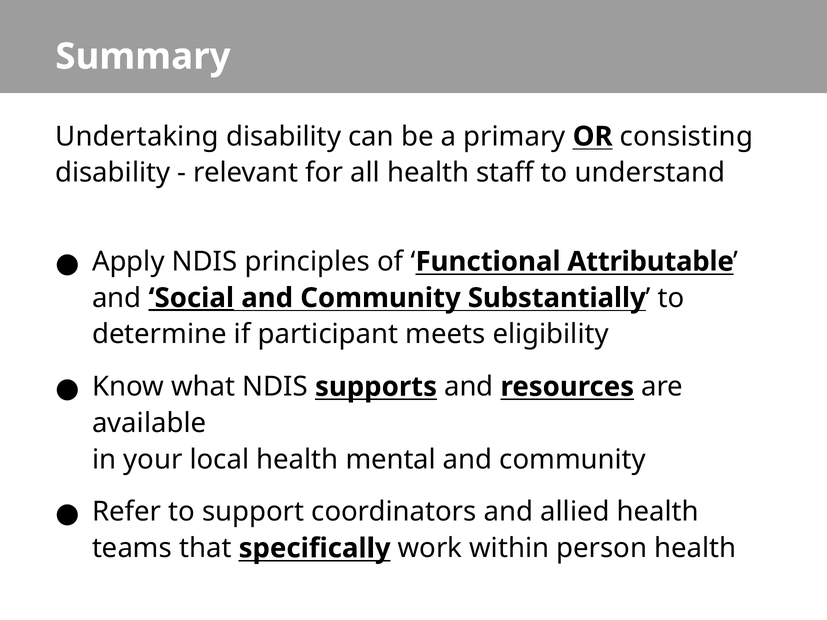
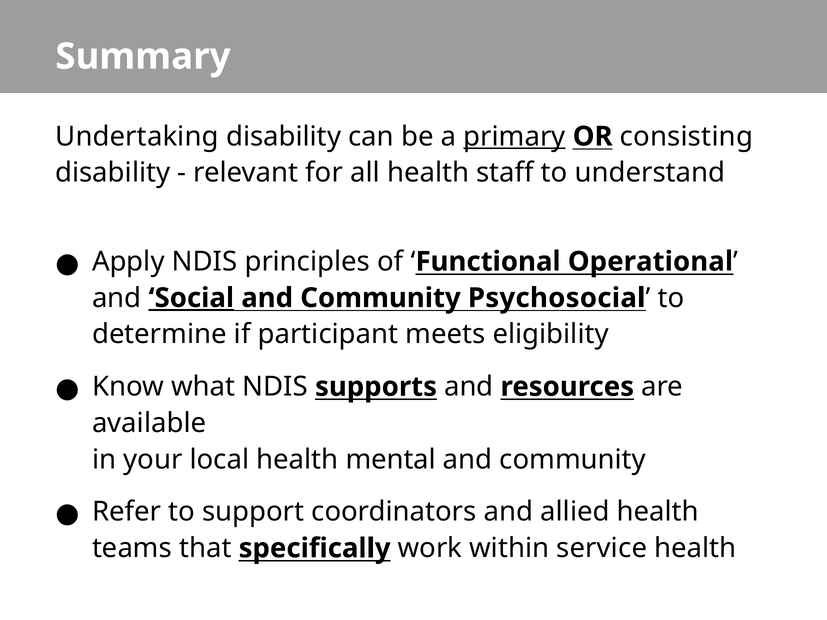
primary underline: none -> present (514, 137)
Attributable: Attributable -> Operational (650, 262)
Substantially: Substantially -> Psychosocial (557, 298)
person: person -> service (602, 548)
